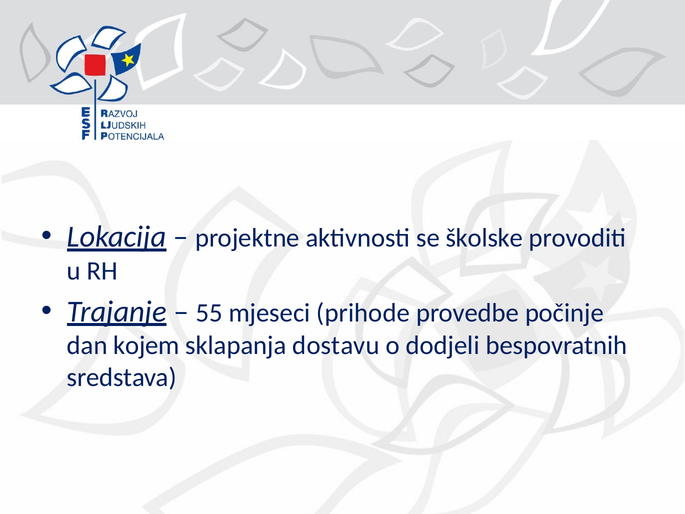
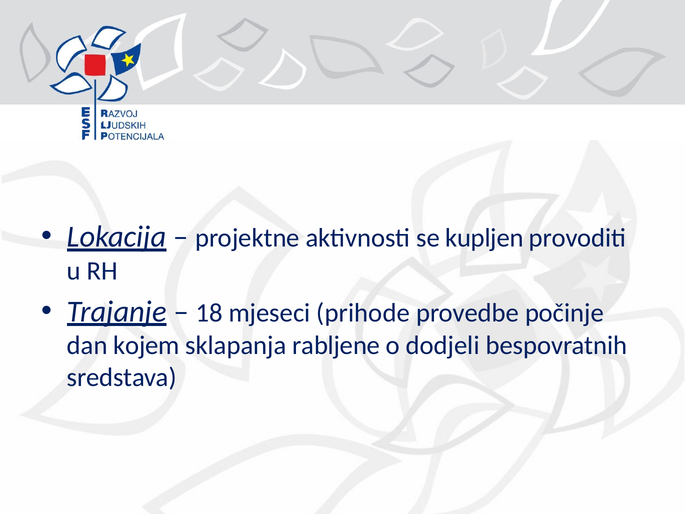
školske: školske -> kupljen (484, 238)
55: 55 -> 18 (209, 313)
dostavu: dostavu -> rabljene (336, 345)
